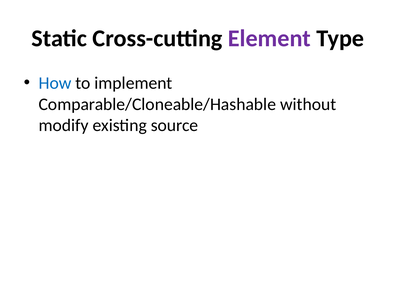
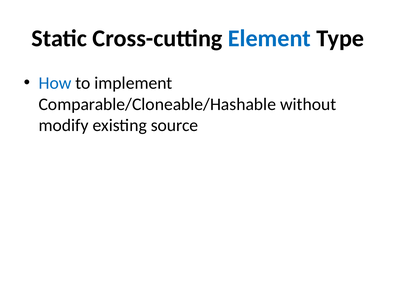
Element colour: purple -> blue (269, 38)
